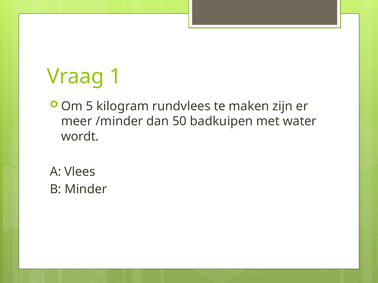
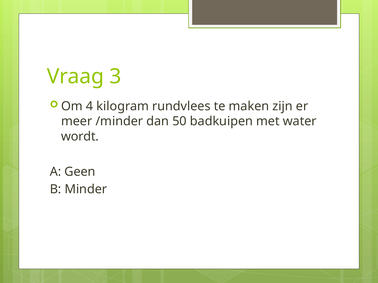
1: 1 -> 3 (115, 77)
5: 5 -> 4 (90, 106)
Vlees: Vlees -> Geen (80, 172)
